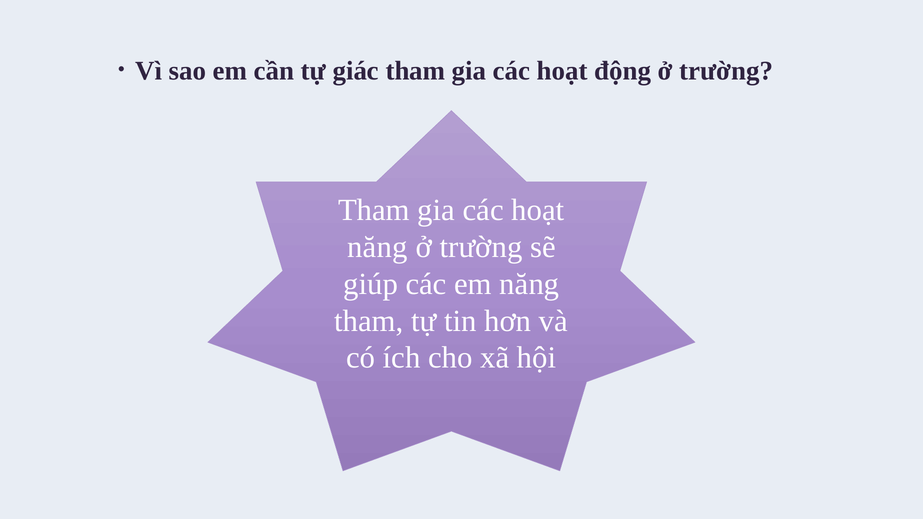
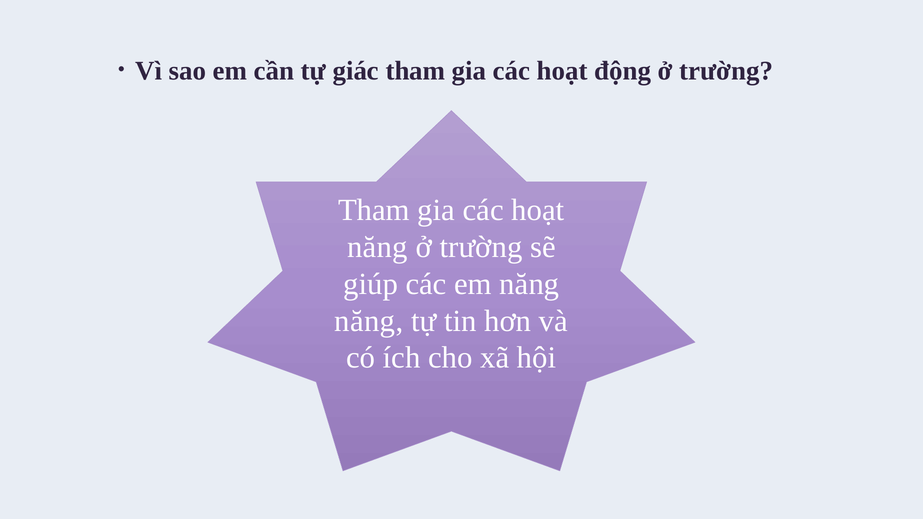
tham: tham -> năng (369, 321)
